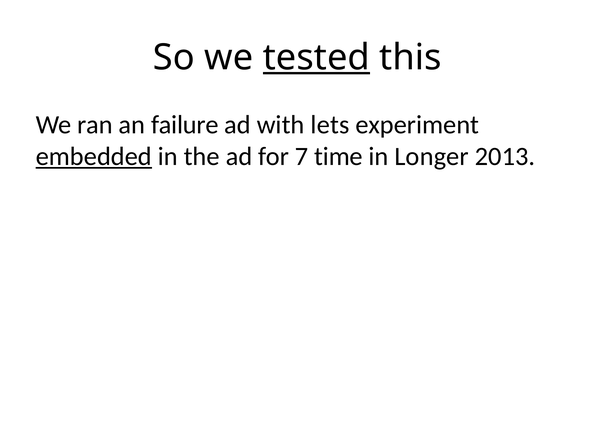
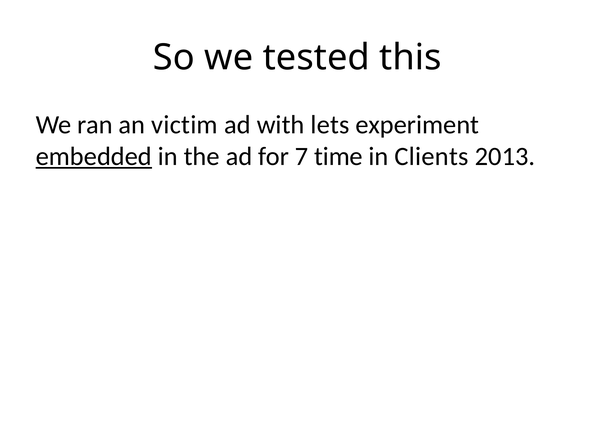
tested underline: present -> none (316, 58)
failure: failure -> victim (185, 125)
Longer: Longer -> Clients (431, 157)
